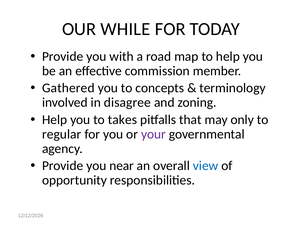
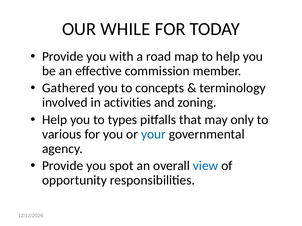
disagree: disagree -> activities (128, 103)
takes: takes -> types (123, 120)
regular: regular -> various (62, 134)
your colour: purple -> blue (153, 134)
near: near -> spot (122, 166)
